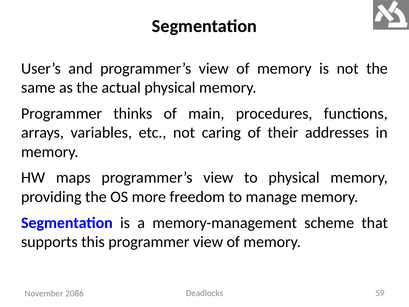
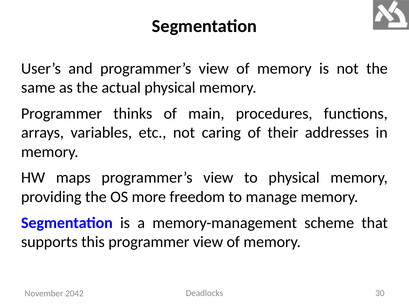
59: 59 -> 30 (380, 293)
2086: 2086 -> 2042 (74, 293)
